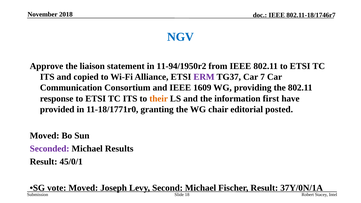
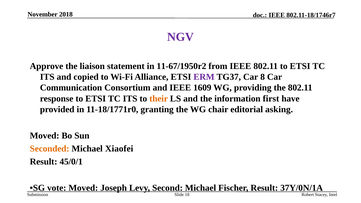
NGV colour: blue -> purple (180, 37)
11-94/1950r2: 11-94/1950r2 -> 11-67/1950r2 (181, 66)
7: 7 -> 8 (263, 77)
posted: posted -> asking (279, 109)
Seconded colour: purple -> orange (50, 149)
Results: Results -> Xiaofei (119, 149)
